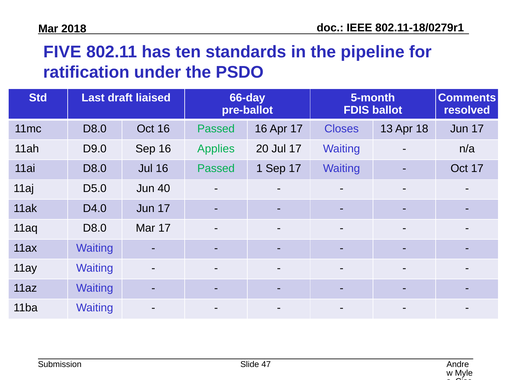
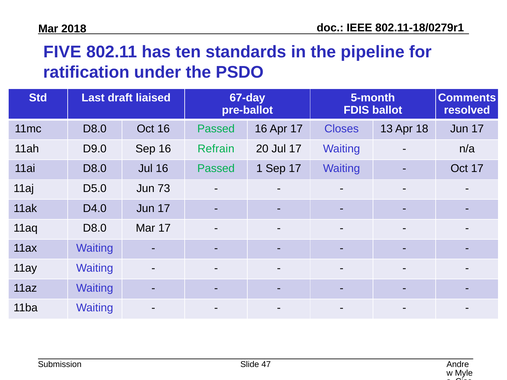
66-day: 66-day -> 67-day (247, 98)
Applies: Applies -> Refrain (216, 149)
40: 40 -> 73 (164, 189)
